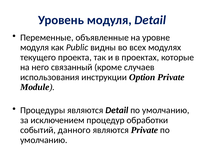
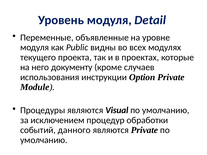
связанный: связанный -> документу (72, 67)
являются Detail: Detail -> Visual (117, 110)
